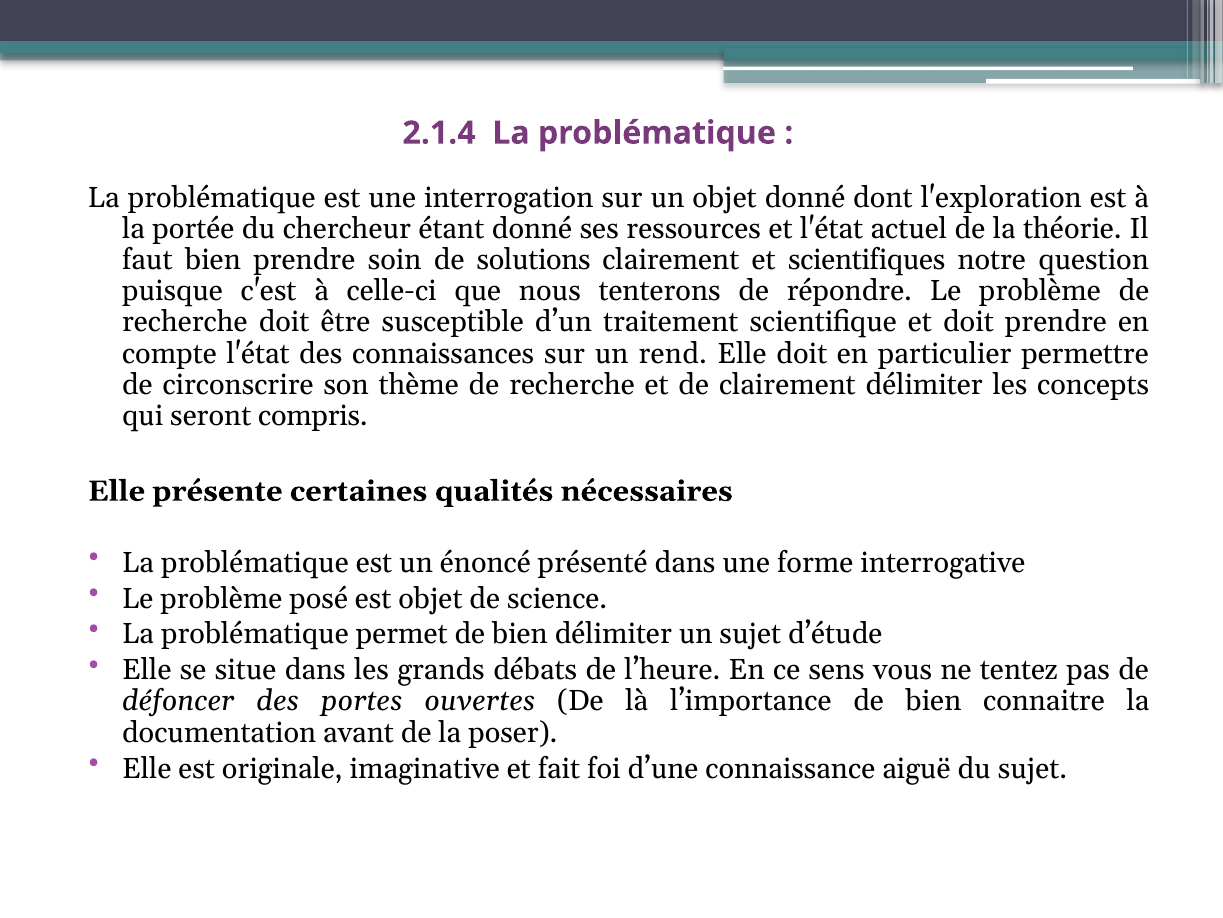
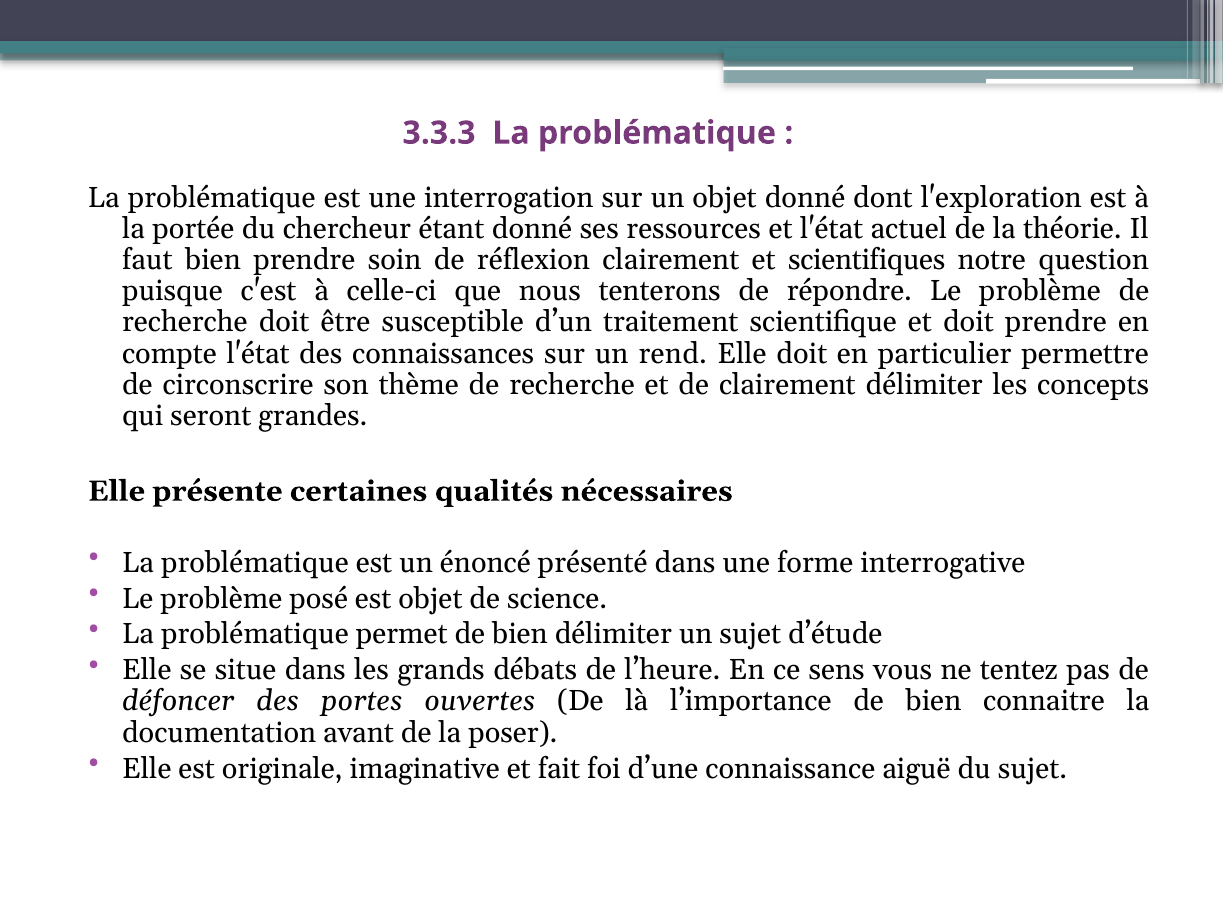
2.1.4: 2.1.4 -> 3.3.3 (439, 133)
solutions: solutions -> réflexion (534, 260)
compris: compris -> grandes (313, 416)
